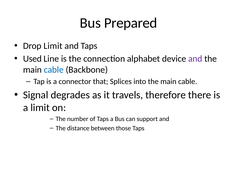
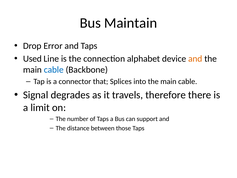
Prepared: Prepared -> Maintain (131, 23)
Drop Limit: Limit -> Error (53, 46)
and colour: purple -> orange (195, 59)
